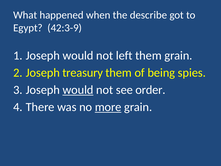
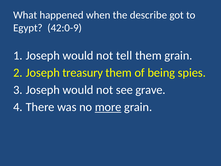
42:3-9: 42:3-9 -> 42:0-9 (65, 28)
left: left -> tell (124, 55)
would underline: present -> none (78, 90)
order: order -> grave (151, 90)
